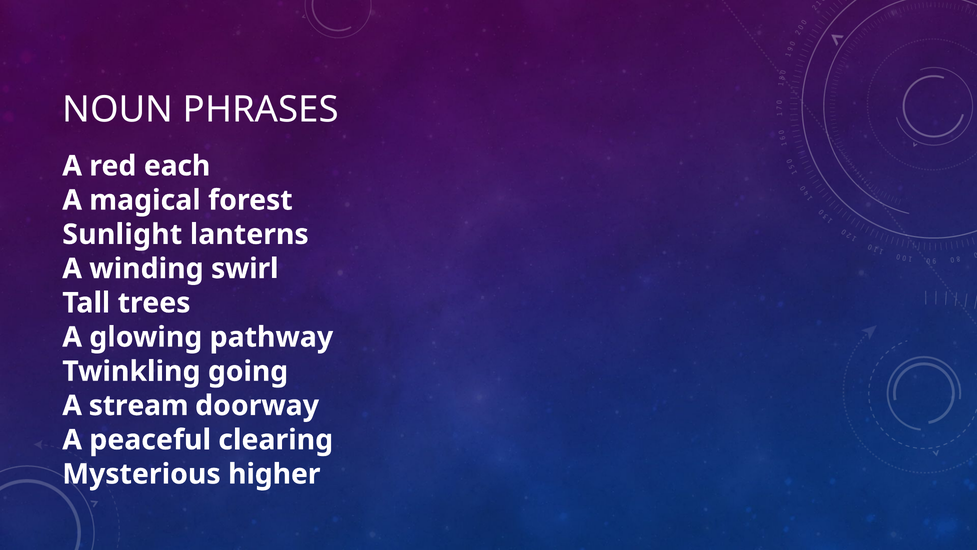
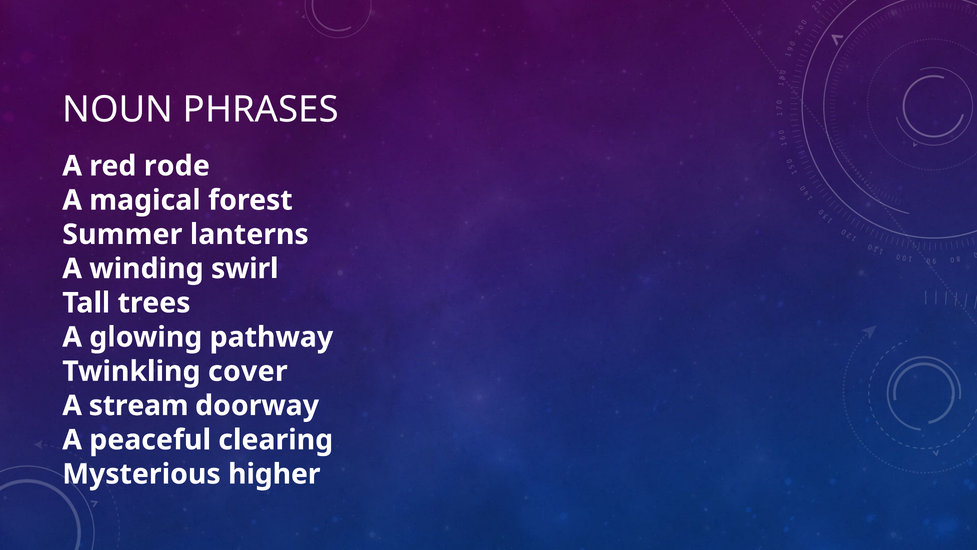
each: each -> rode (177, 166)
Sunlight: Sunlight -> Summer (122, 234)
going: going -> cover (248, 371)
